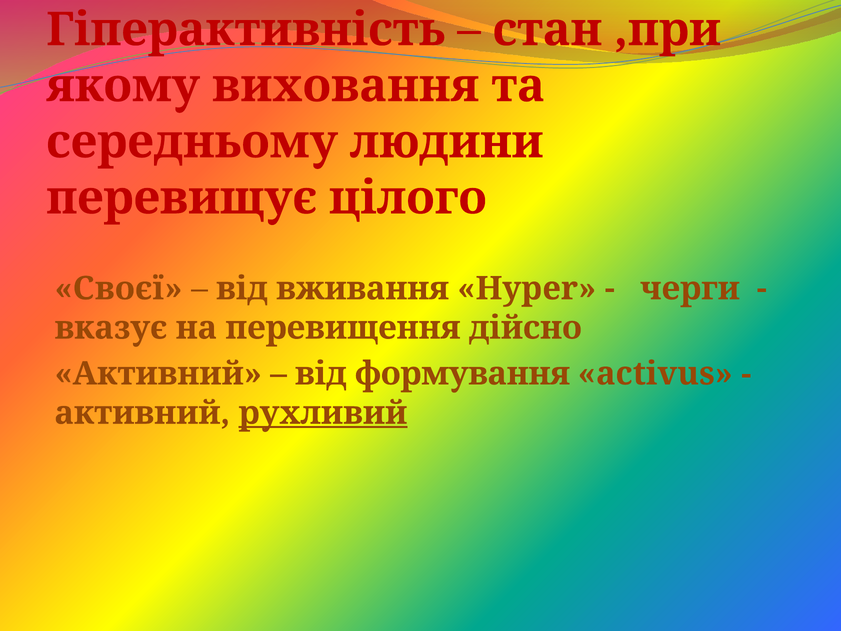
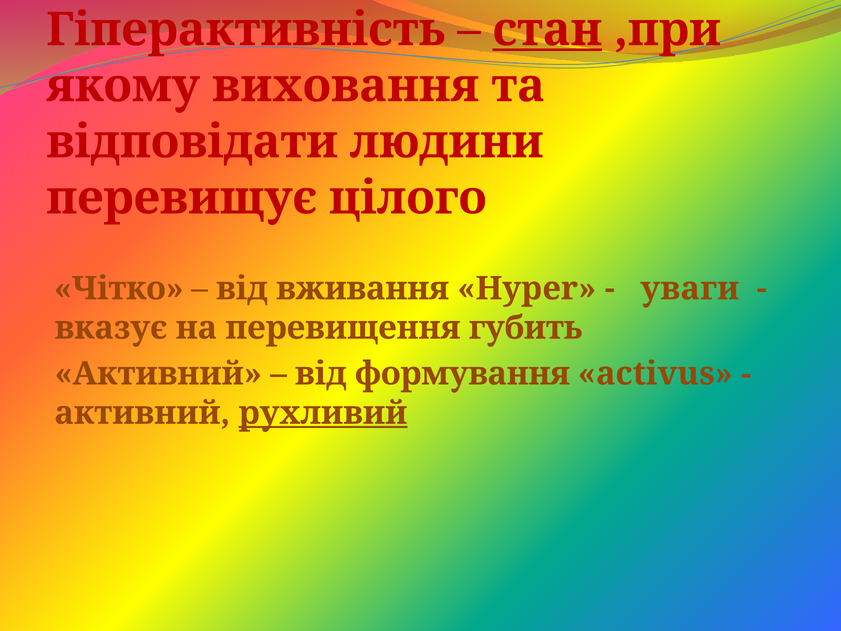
стан underline: none -> present (547, 30)
середньому: середньому -> відповідати (192, 142)
Своєї: Своєї -> Чітко (119, 288)
черги: черги -> уваги (690, 288)
дійсно: дійсно -> губить (526, 328)
